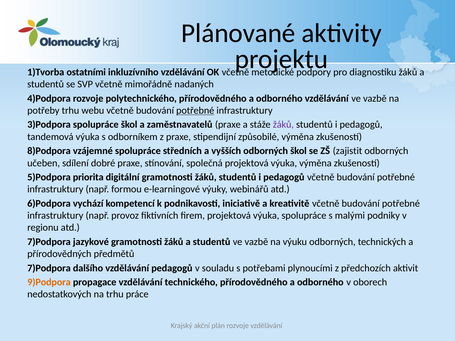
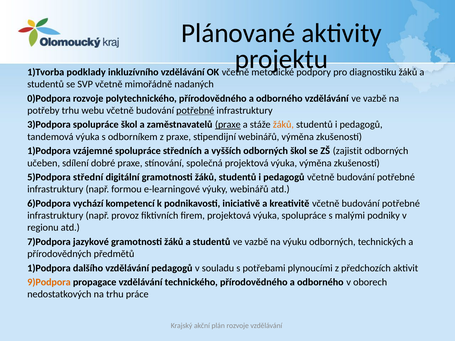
ostatními: ostatními -> podklady (86, 72)
4)Podpora: 4)Podpora -> 0)Podpora (49, 98)
praxe underline: none -> present (228, 125)
žáků colour: purple -> orange (283, 125)
stipendijní způsobilé: způsobilé -> webinářů (259, 137)
8)Podpora: 8)Podpora -> 1)Podpora (49, 151)
priorita: priorita -> střední (88, 177)
7)Podpora: 7)Podpora -> 1)Podpora (49, 268)
